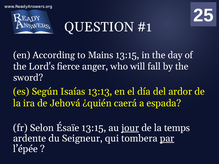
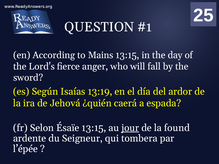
13:13: 13:13 -> 13:19 (100, 92)
temps: temps -> found (177, 128)
par underline: present -> none (167, 139)
